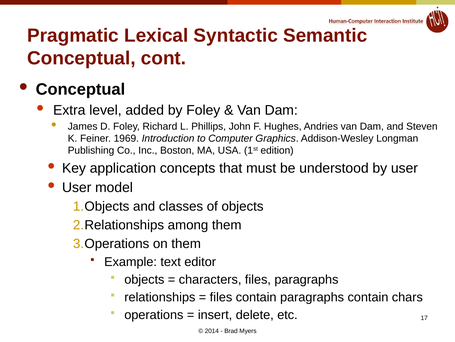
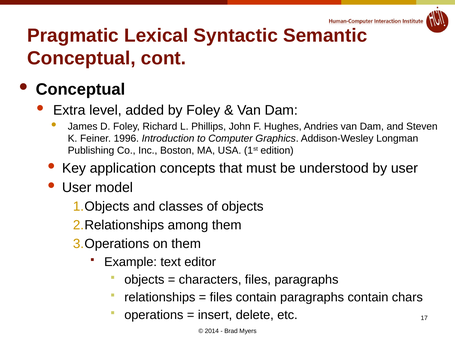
1969: 1969 -> 1996 (126, 138)
